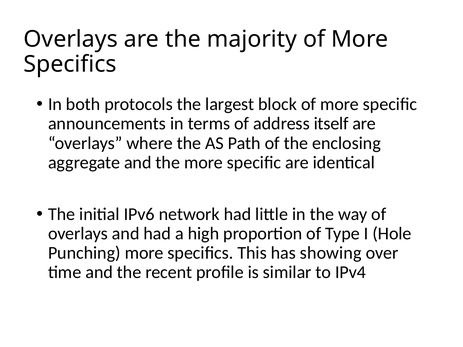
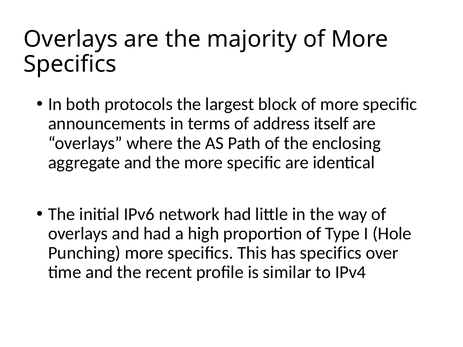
has showing: showing -> specifics (331, 253)
